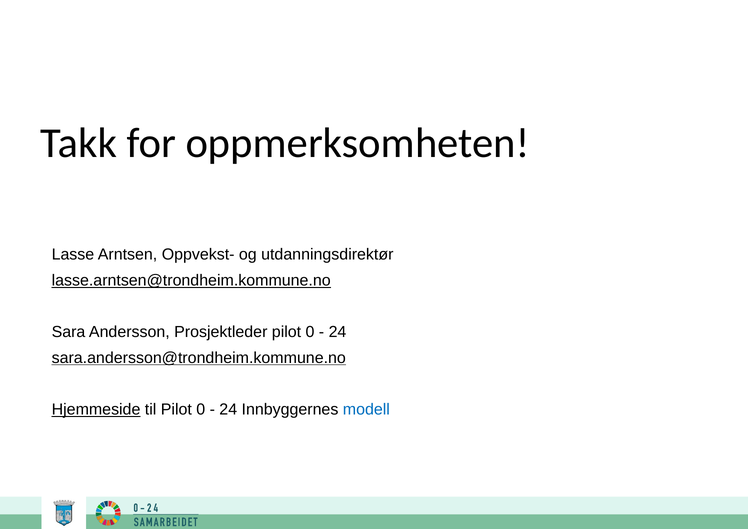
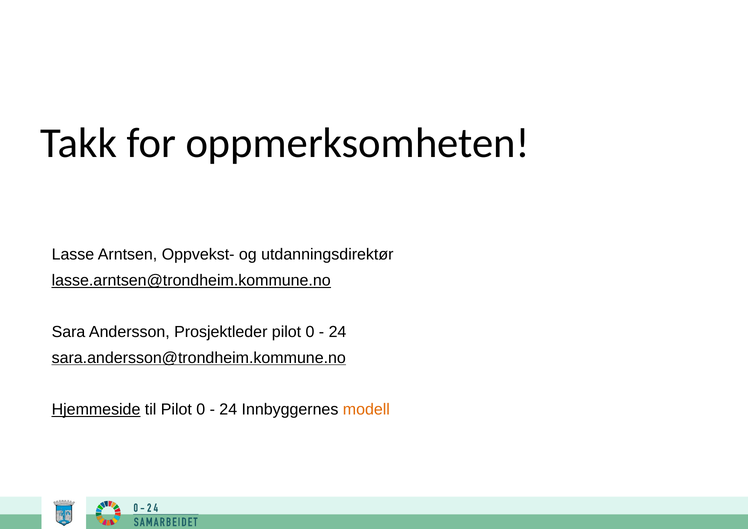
modell colour: blue -> orange (366, 409)
